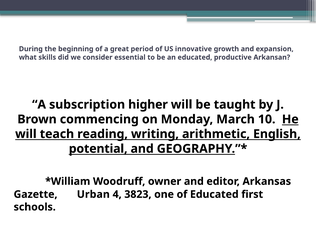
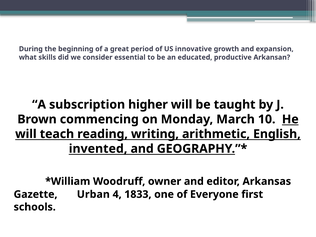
potential: potential -> invented (98, 149)
3823: 3823 -> 1833 (138, 194)
of Educated: Educated -> Everyone (214, 194)
